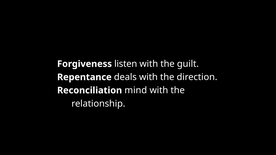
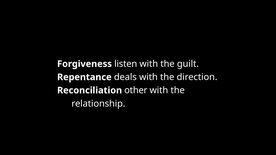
mind: mind -> other (136, 91)
